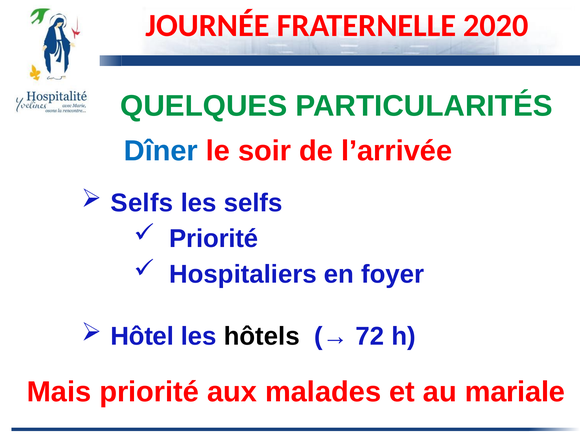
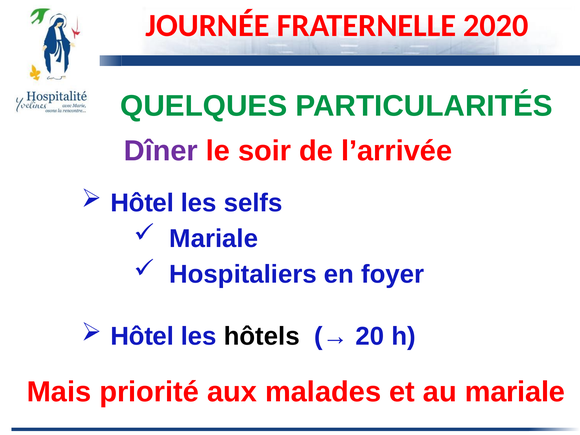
Dîner colour: blue -> purple (161, 151)
Selfs: Selfs -> Hôtel (142, 203)
Priorité: Priorité -> Mariale (214, 239)
72: 72 -> 20 (370, 336)
